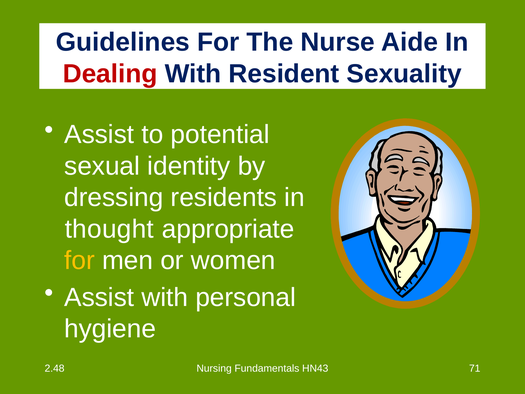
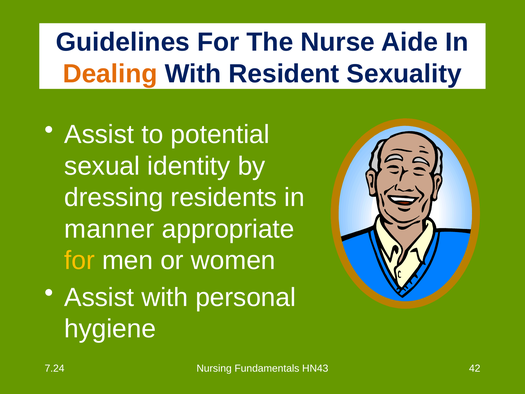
Dealing colour: red -> orange (110, 74)
thought: thought -> manner (109, 229)
2.48: 2.48 -> 7.24 (55, 368)
71: 71 -> 42 (475, 368)
